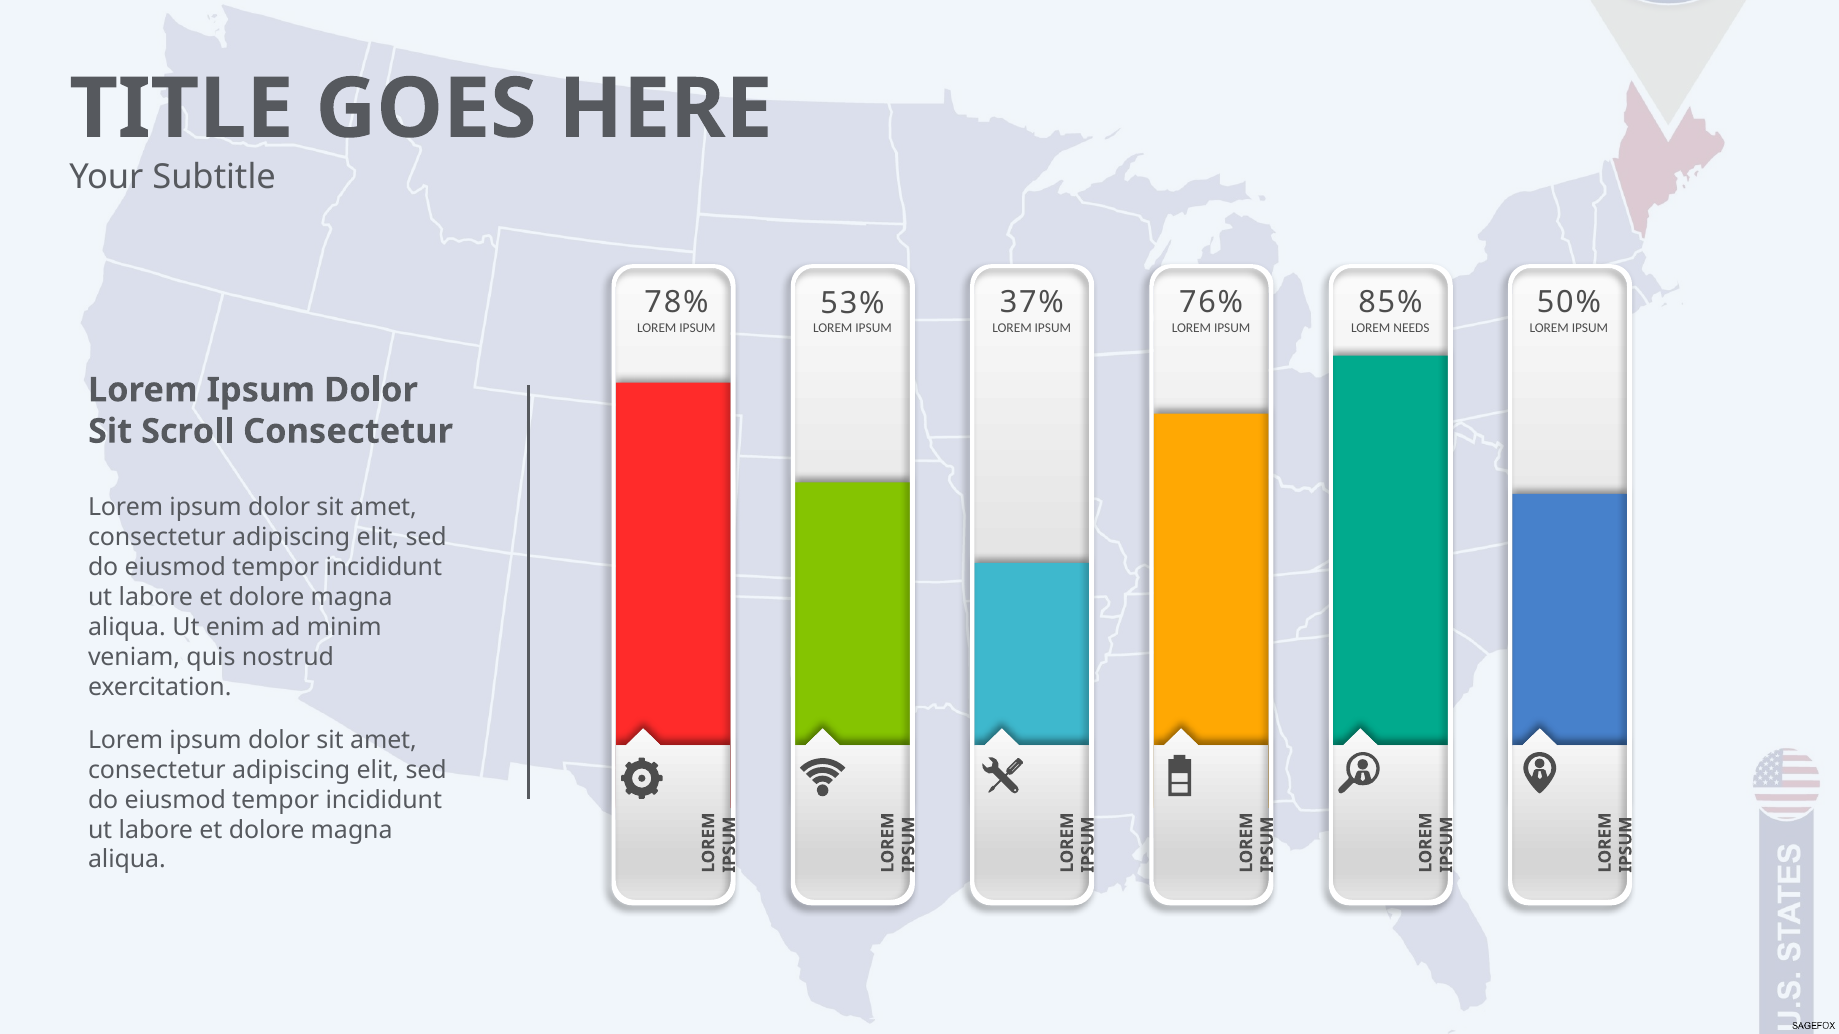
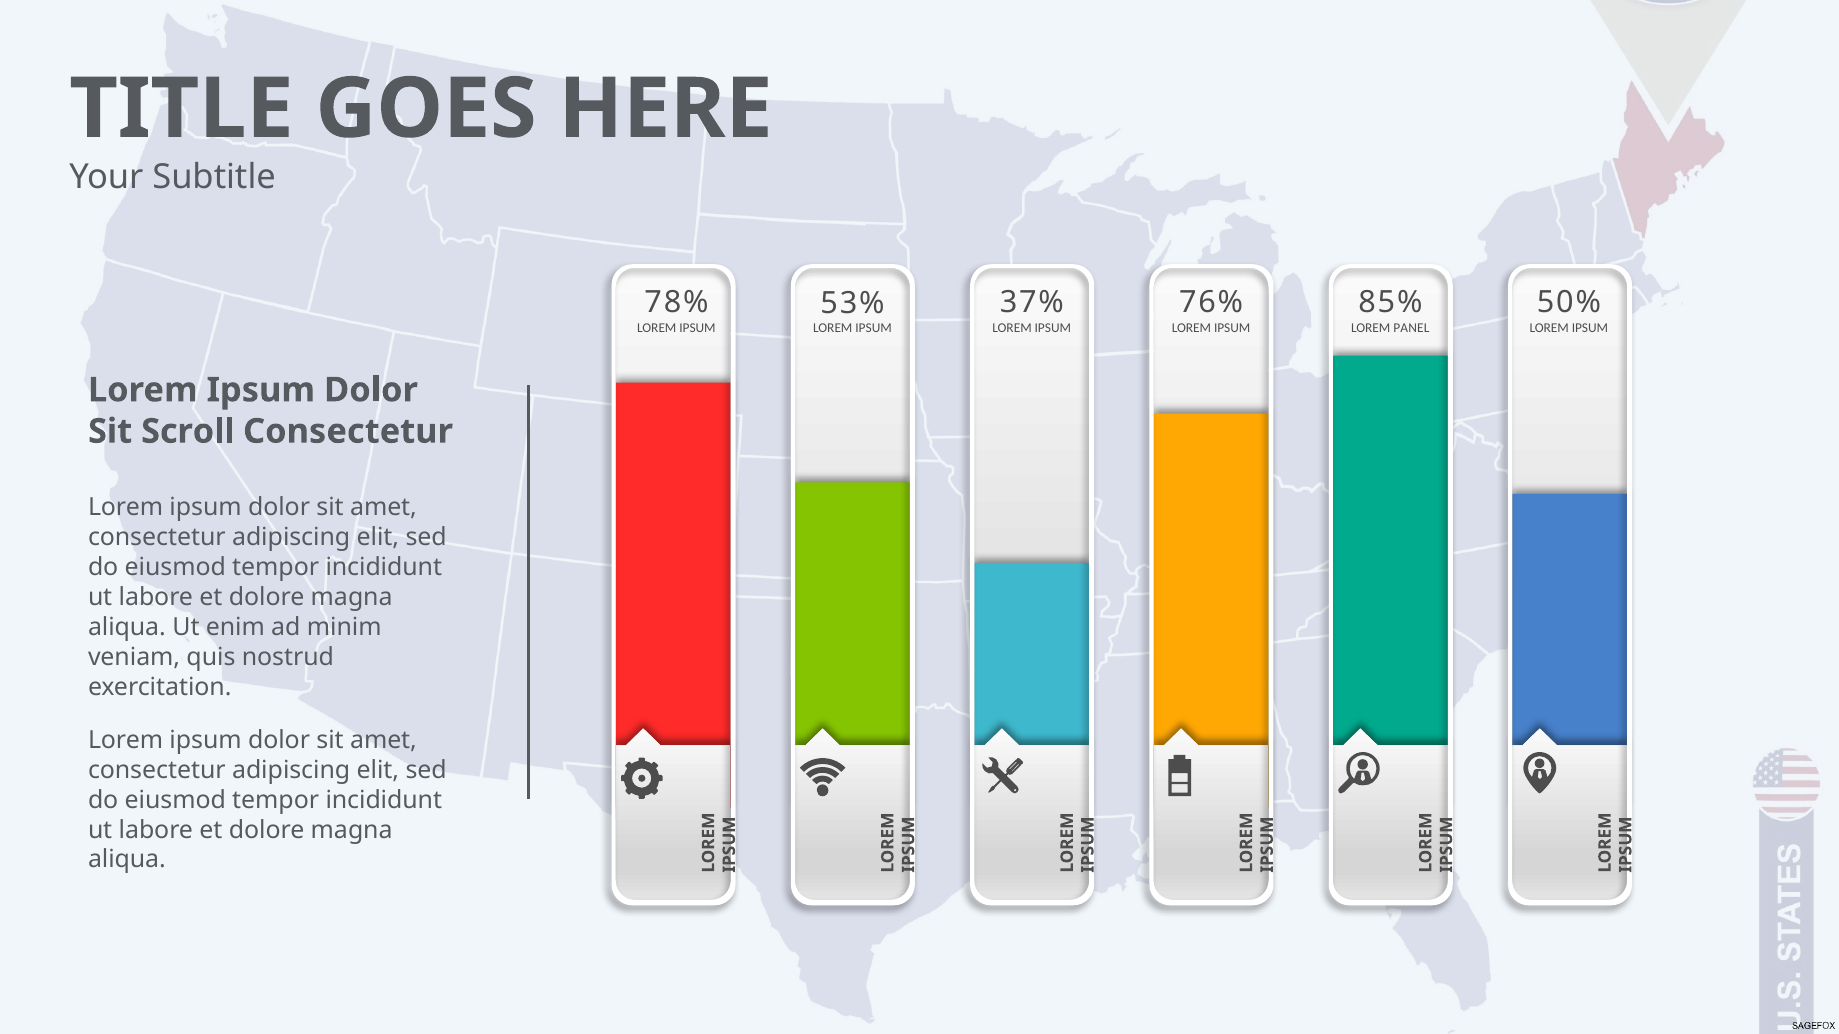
NEEDS: NEEDS -> PANEL (1411, 328)
